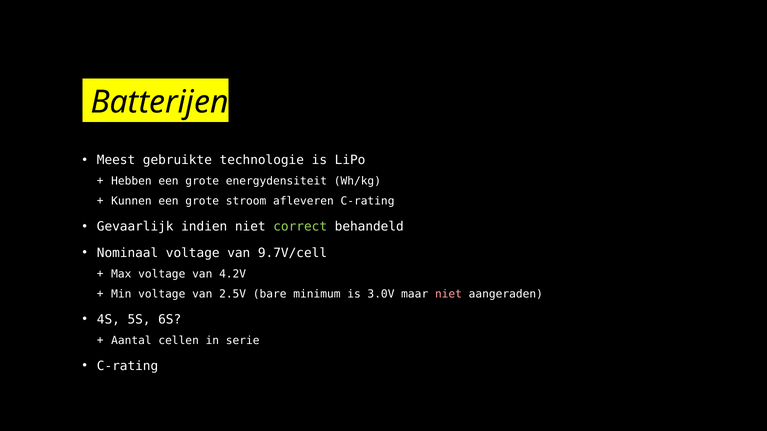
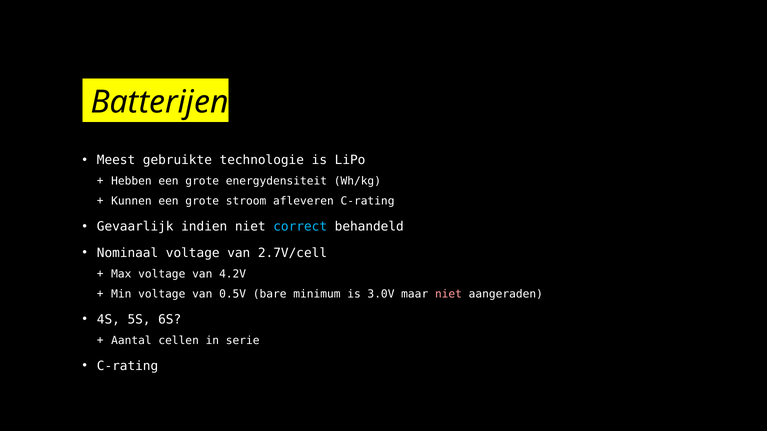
correct colour: light green -> light blue (300, 227)
9.7V/cell: 9.7V/cell -> 2.7V/cell (293, 253)
2.5V: 2.5V -> 0.5V (233, 294)
